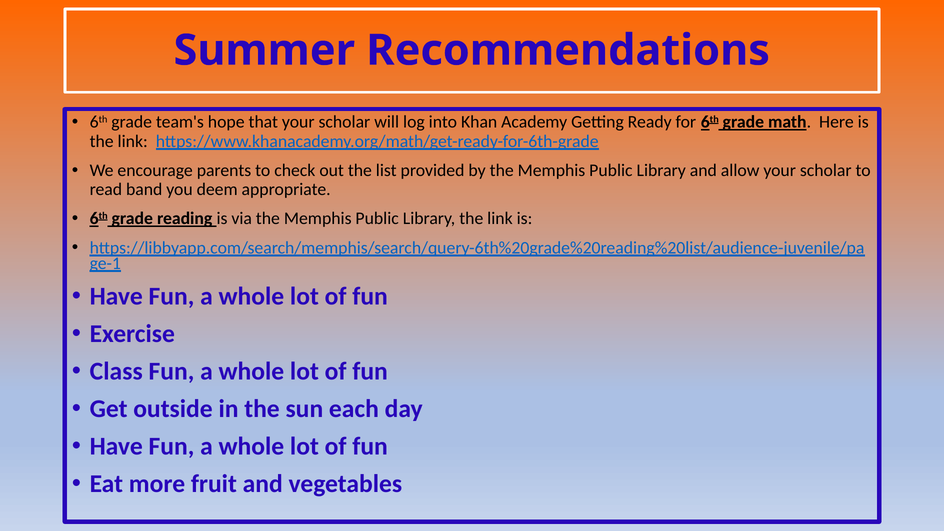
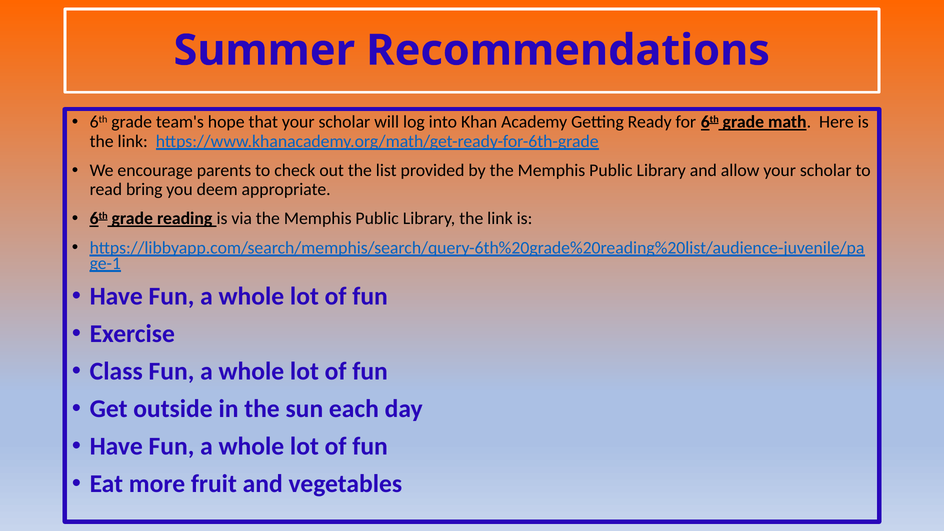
band: band -> bring (144, 190)
